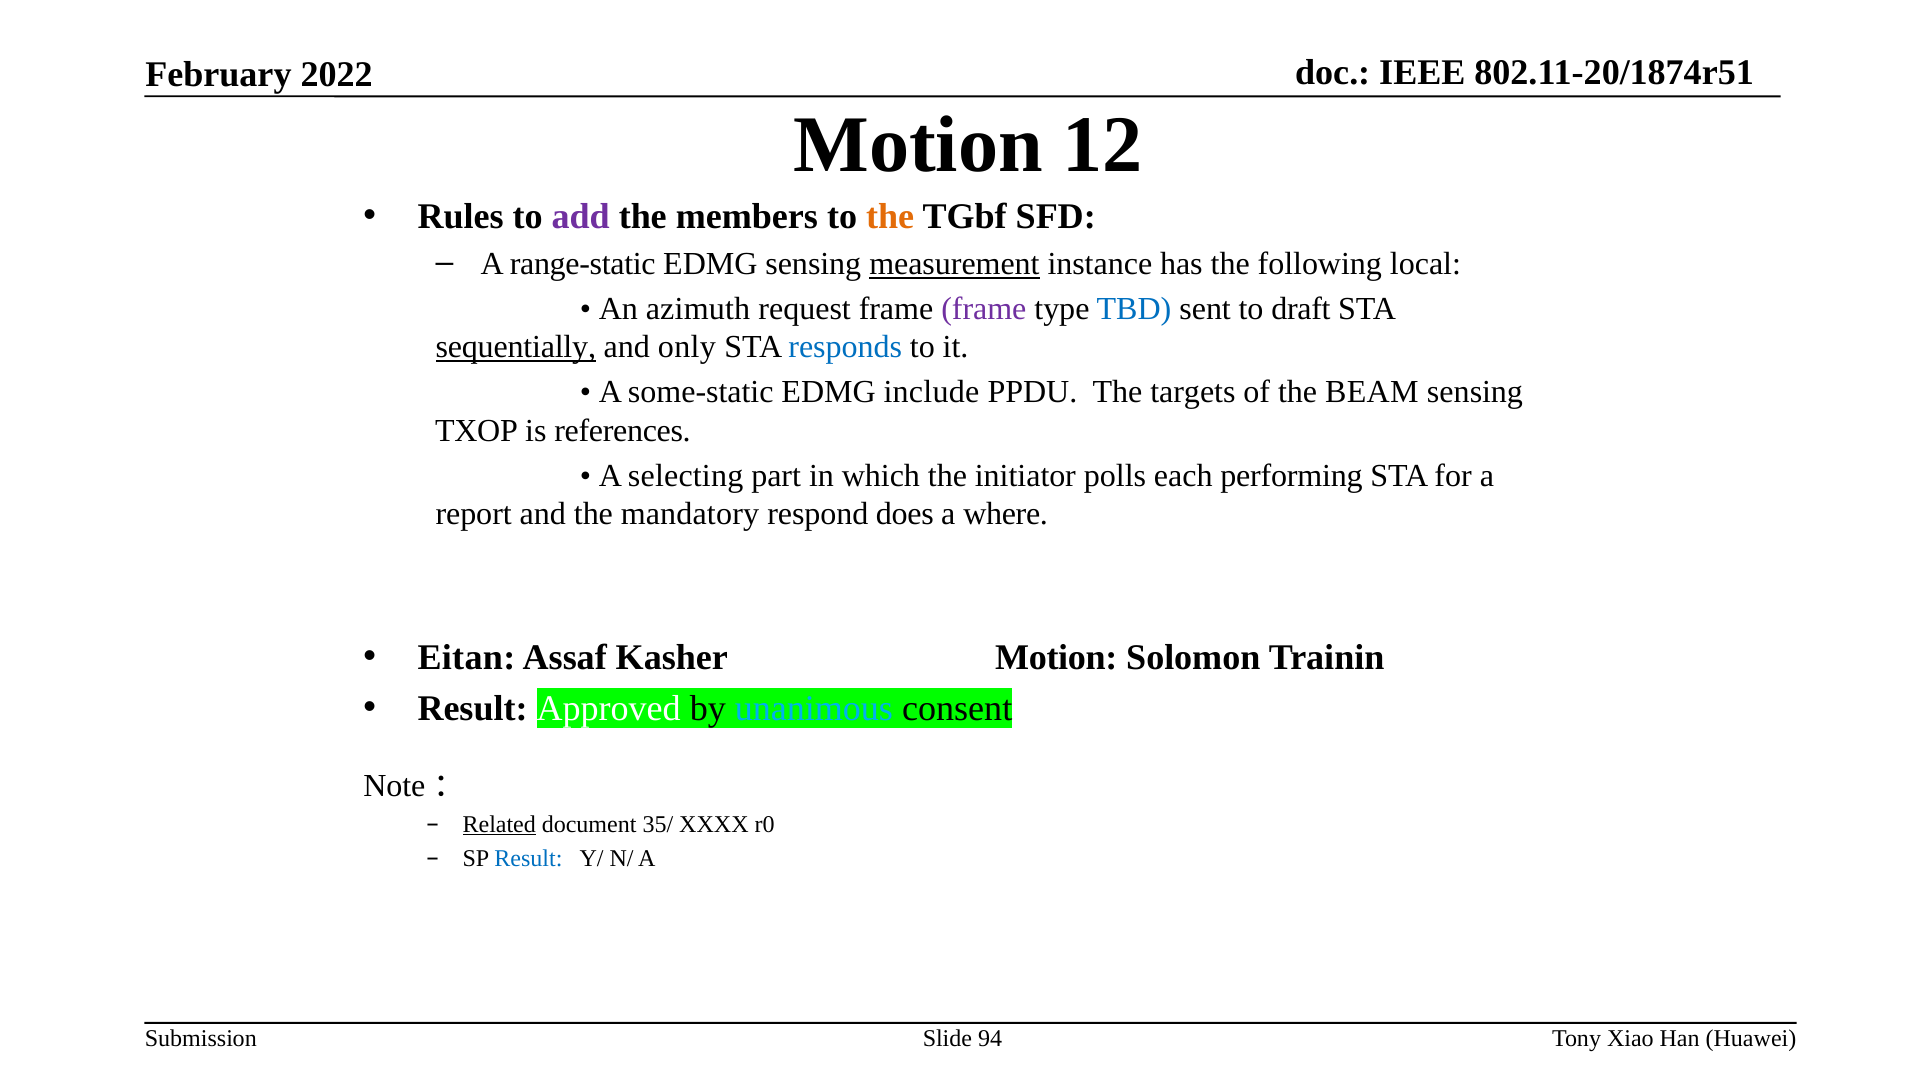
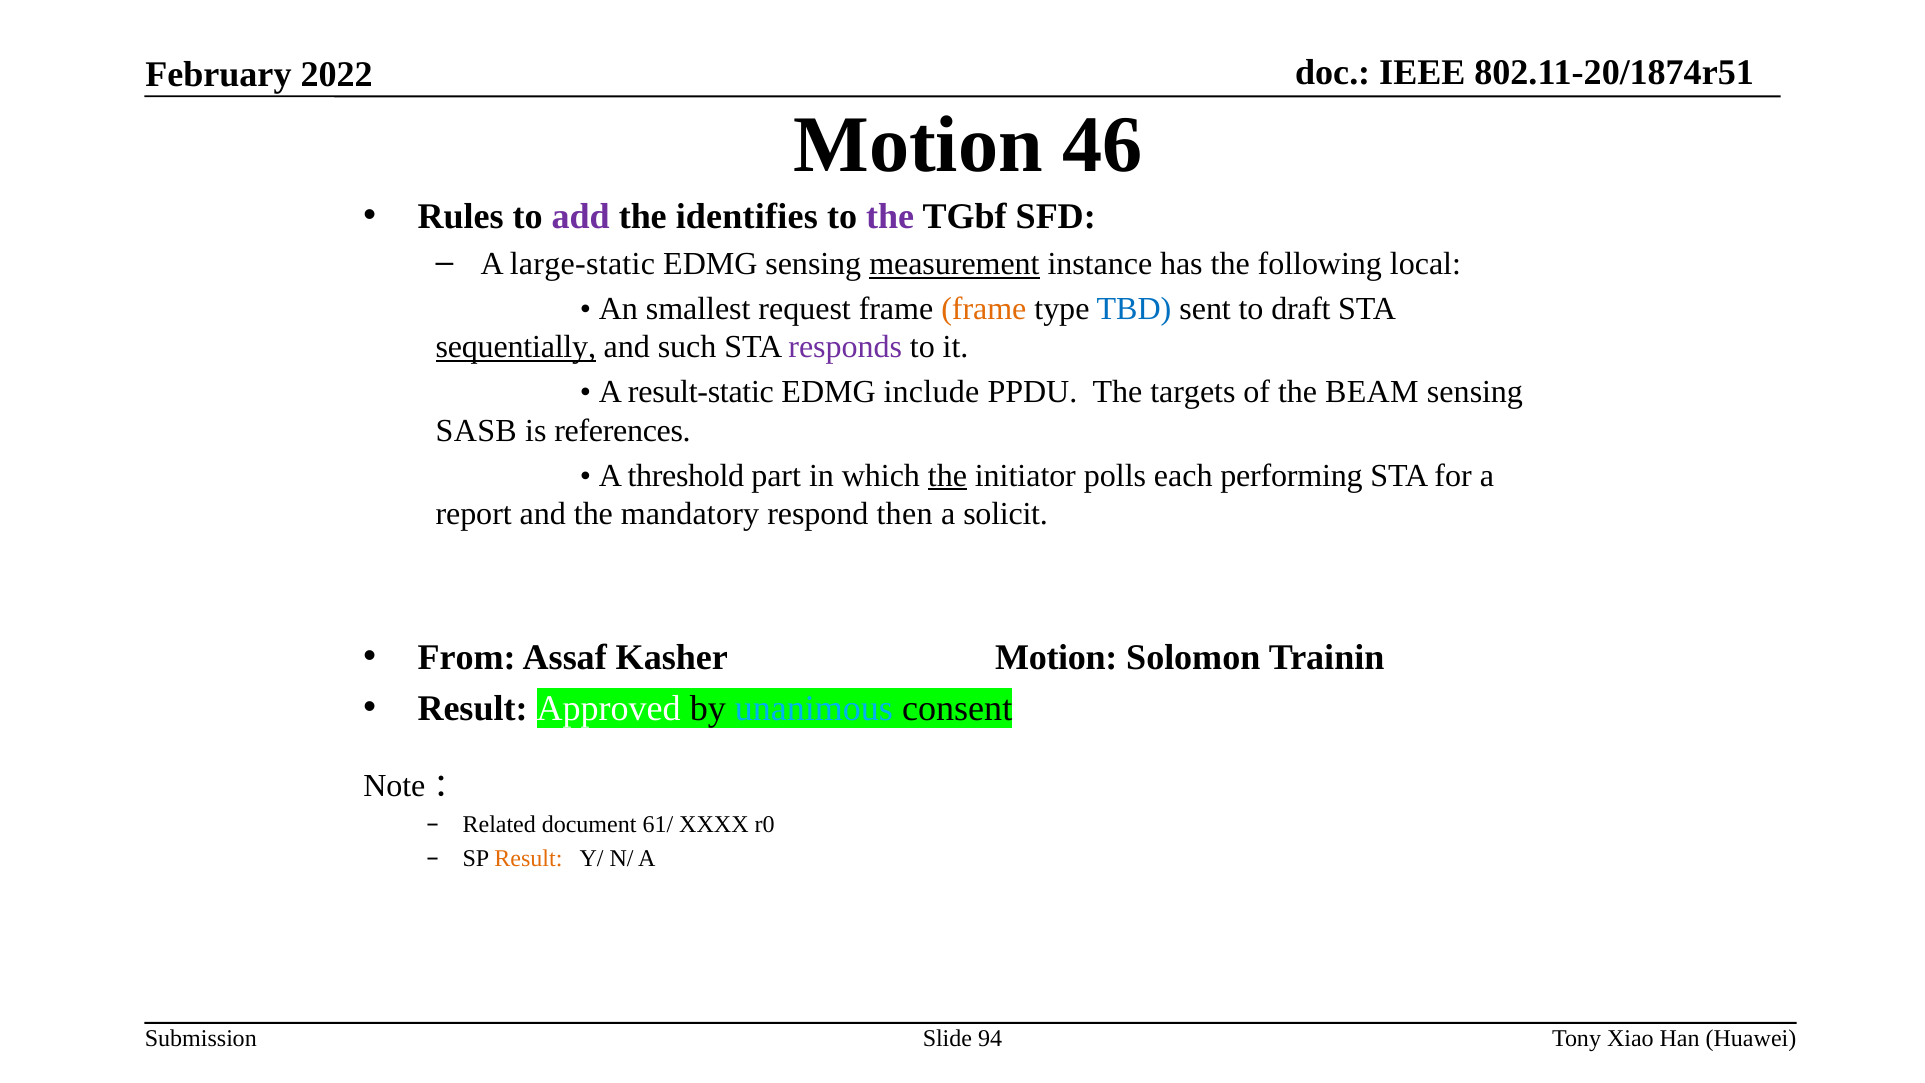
12: 12 -> 46 (1103, 145)
members: members -> identifies (747, 217)
the colour: orange -> purple (890, 217)
range-static: range-static -> large-static (582, 264)
azimuth: azimuth -> smallest (698, 309)
frame colour: purple -> orange (984, 309)
only: only -> such (687, 347)
responds colour: blue -> purple (845, 347)
some-static: some-static -> result-static (701, 392)
TXOP: TXOP -> SASB (476, 431)
selecting: selecting -> threshold (686, 475)
the underline: none -> present (947, 475)
does: does -> then (905, 514)
where: where -> solicit (1006, 514)
Eitan: Eitan -> From (467, 658)
Related underline: present -> none (499, 824)
35/: 35/ -> 61/ (658, 824)
Result colour: blue -> orange (528, 858)
